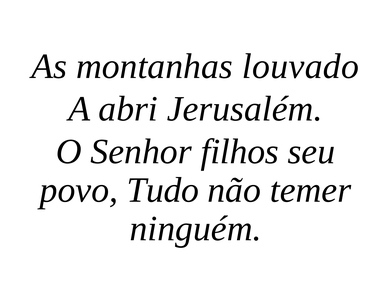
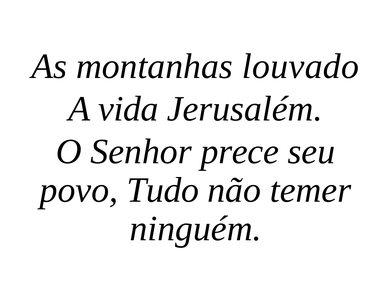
abri: abri -> vida (128, 109)
filhos: filhos -> prece (240, 152)
